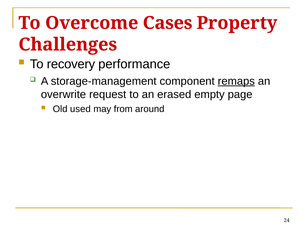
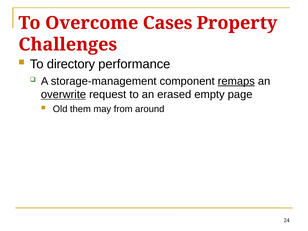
recovery: recovery -> directory (71, 64)
overwrite underline: none -> present (63, 94)
used: used -> them (80, 109)
